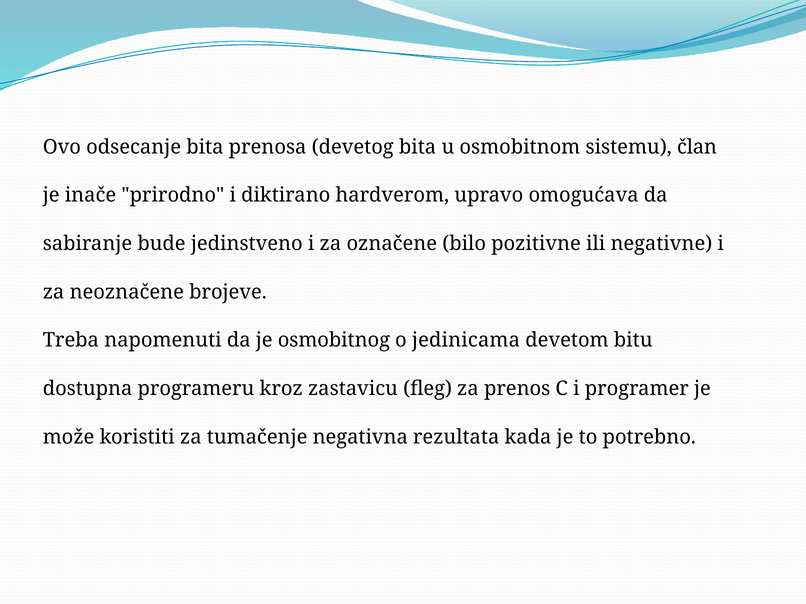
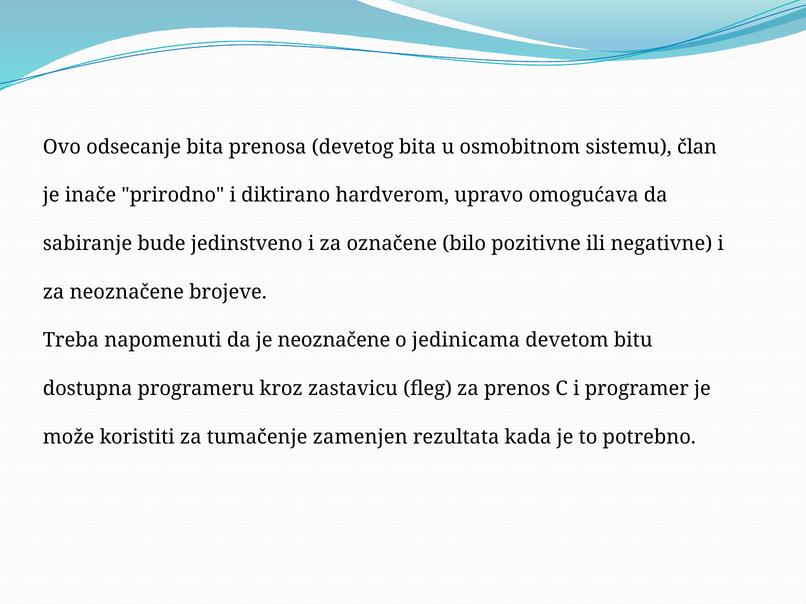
je osmobitnog: osmobitnog -> neoznačene (334, 341)
negativna: negativna -> zamenjen (360, 437)
